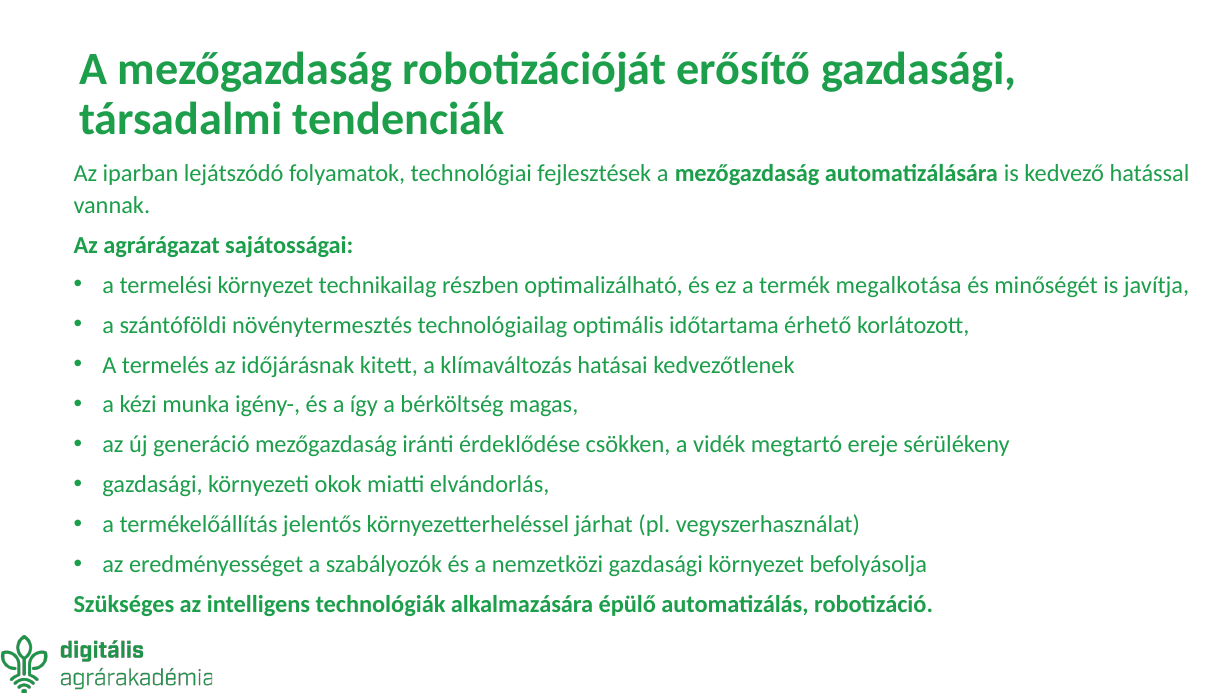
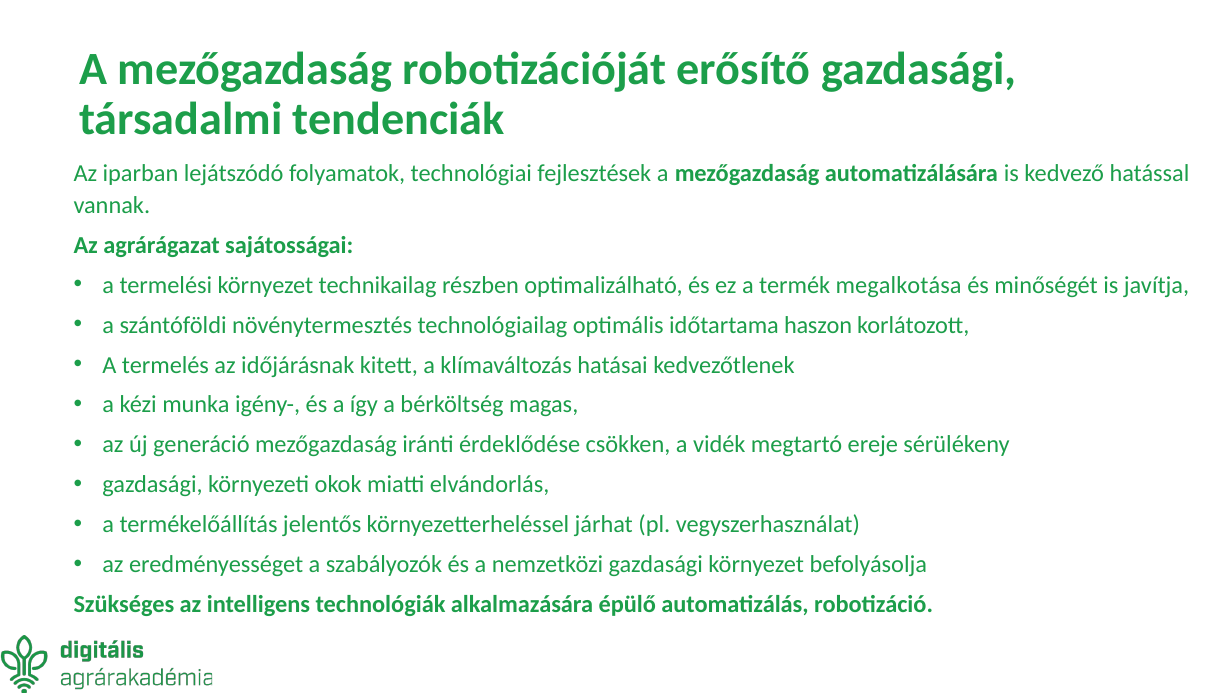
érhető: érhető -> haszon (818, 325)
